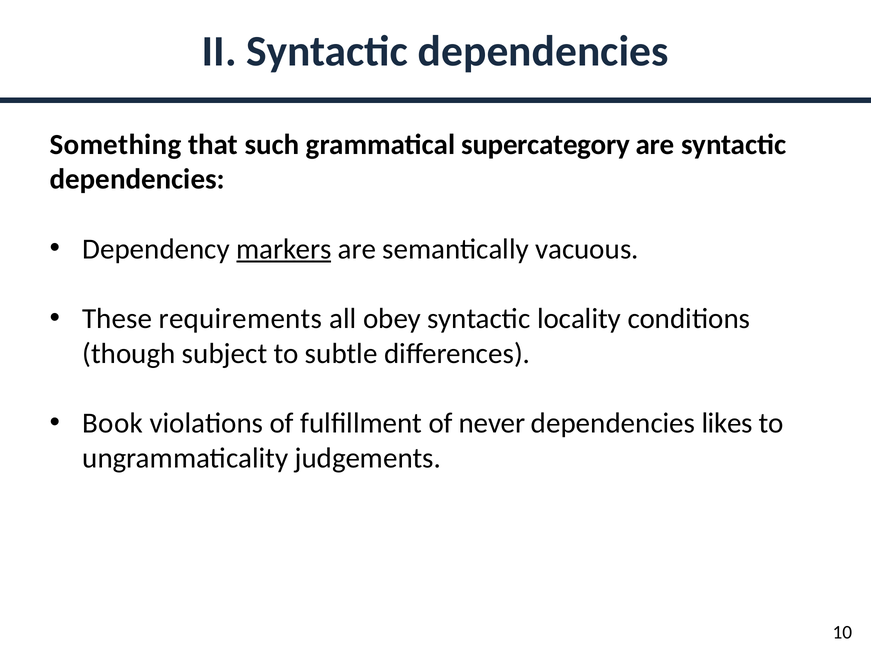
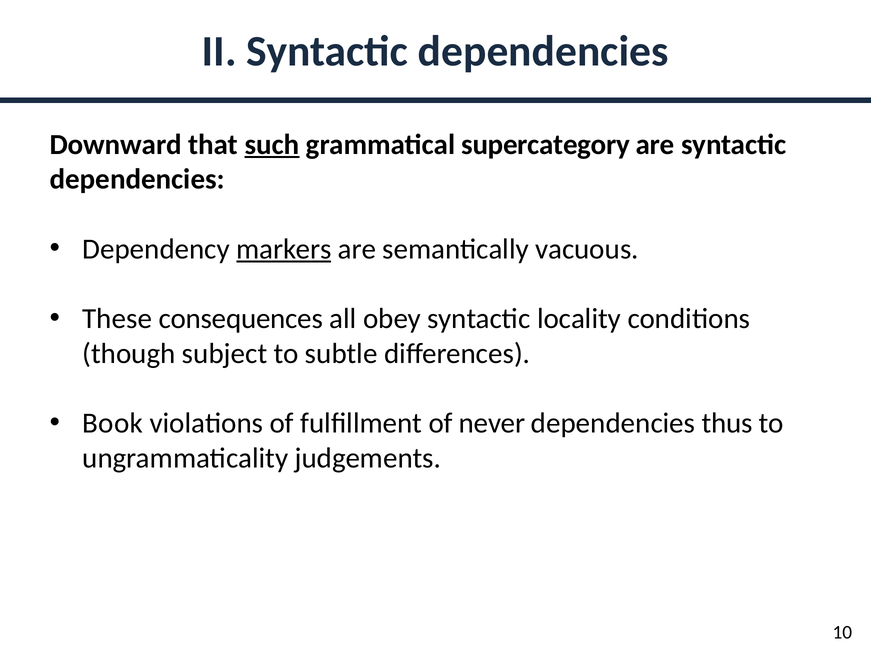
Something: Something -> Downward (116, 145)
such underline: none -> present (272, 145)
requirements: requirements -> consequences (241, 319)
likes: likes -> thus (727, 423)
